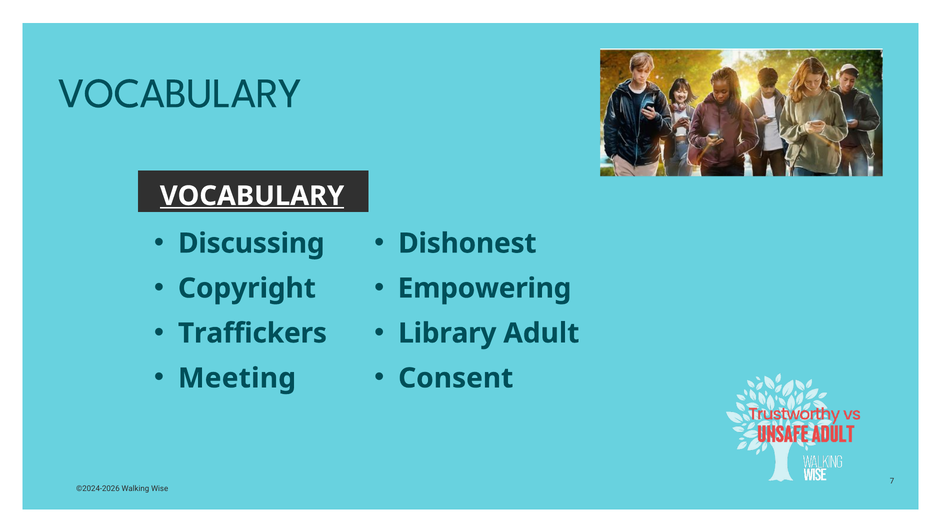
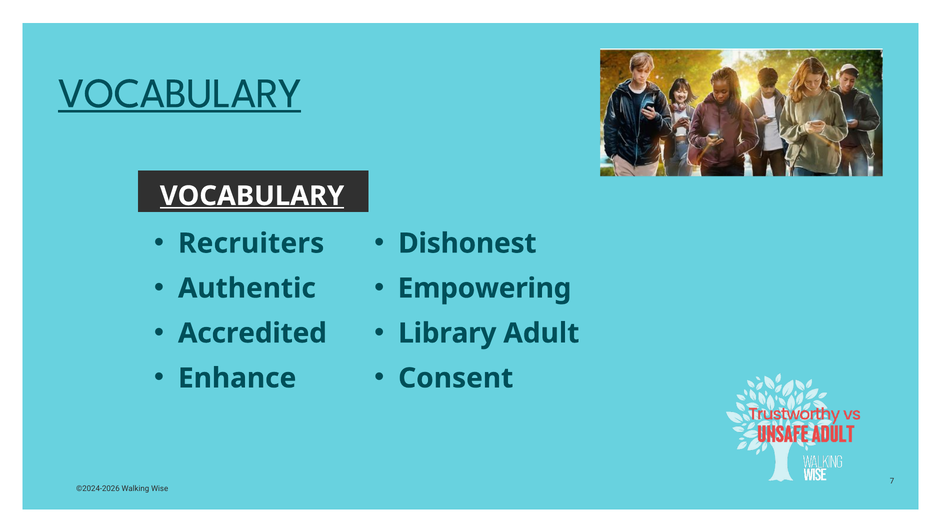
VOCABULARY underline: none -> present (180, 93)
Discussing: Discussing -> Recruiters (251, 244)
Copyright: Copyright -> Authentic (247, 288)
Traffickers: Traffickers -> Accredited (252, 333)
Meeting: Meeting -> Enhance (237, 378)
